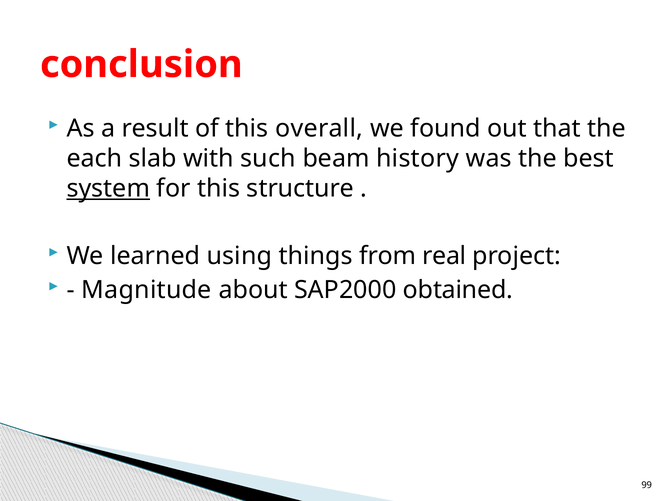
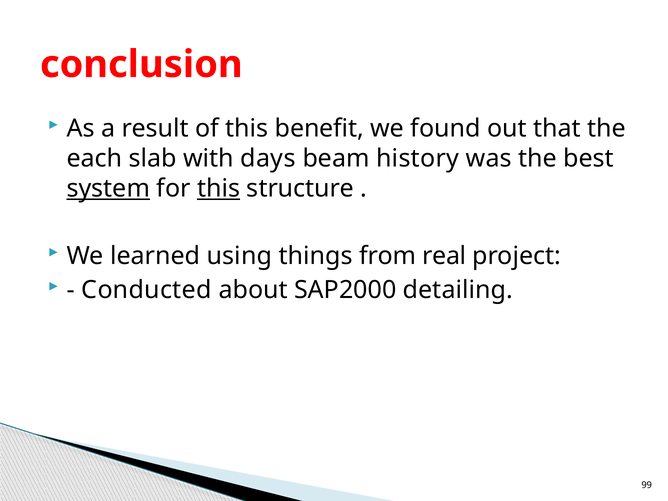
overall: overall -> benefit (319, 128)
such: such -> days (268, 158)
this underline: none -> present (219, 188)
Magnitude: Magnitude -> Conducted (146, 290)
obtained: obtained -> detailing (458, 290)
